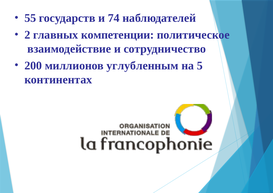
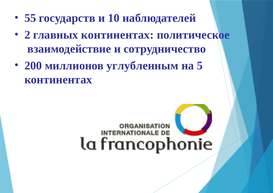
74: 74 -> 10 (114, 18)
главных компетенции: компетенции -> континентах (117, 35)
